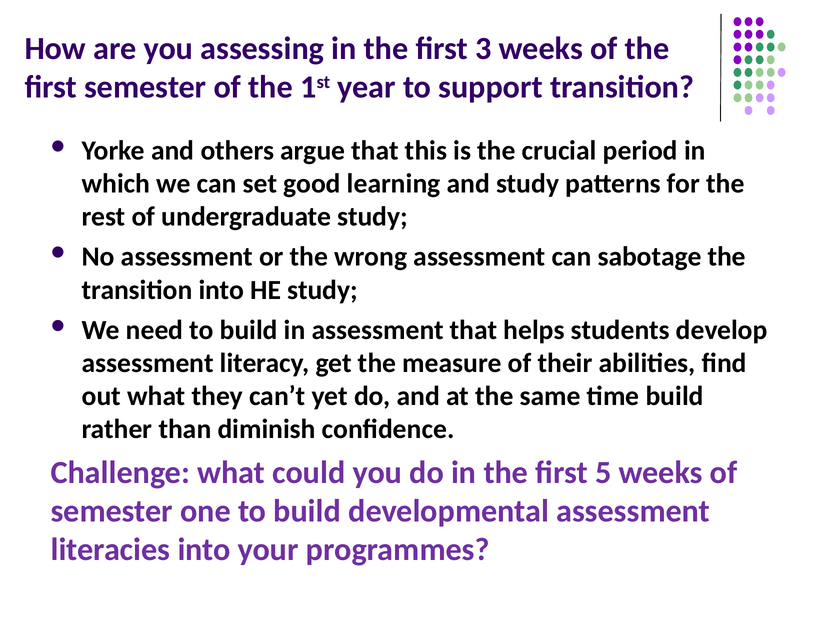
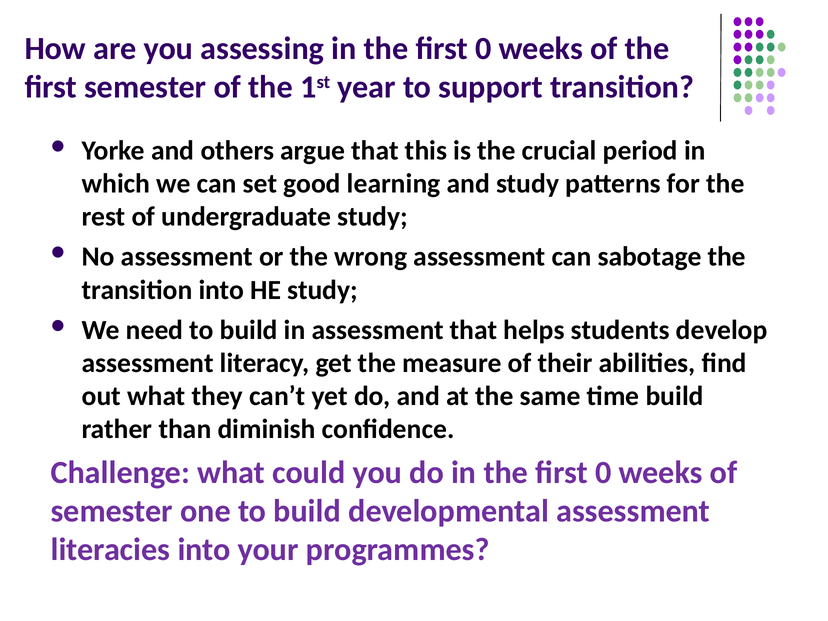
3: 3 -> 0 (483, 48)
5: 5 -> 0 (603, 472)
